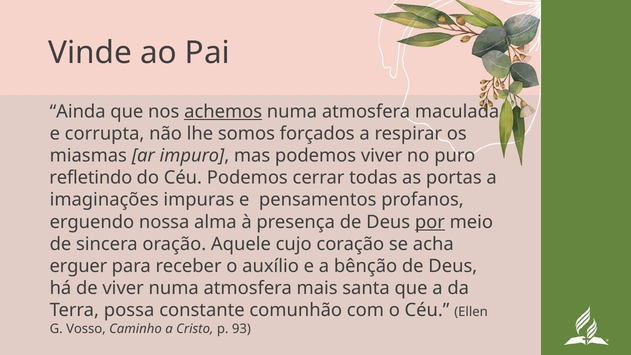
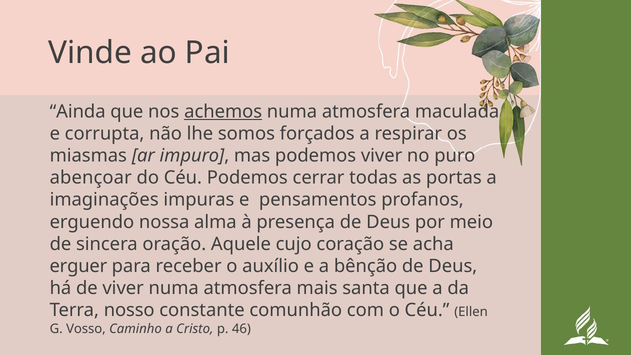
refletindo: refletindo -> abençoar (91, 178)
por underline: present -> none (430, 222)
possa: possa -> nosso (129, 310)
93: 93 -> 46 (241, 329)
